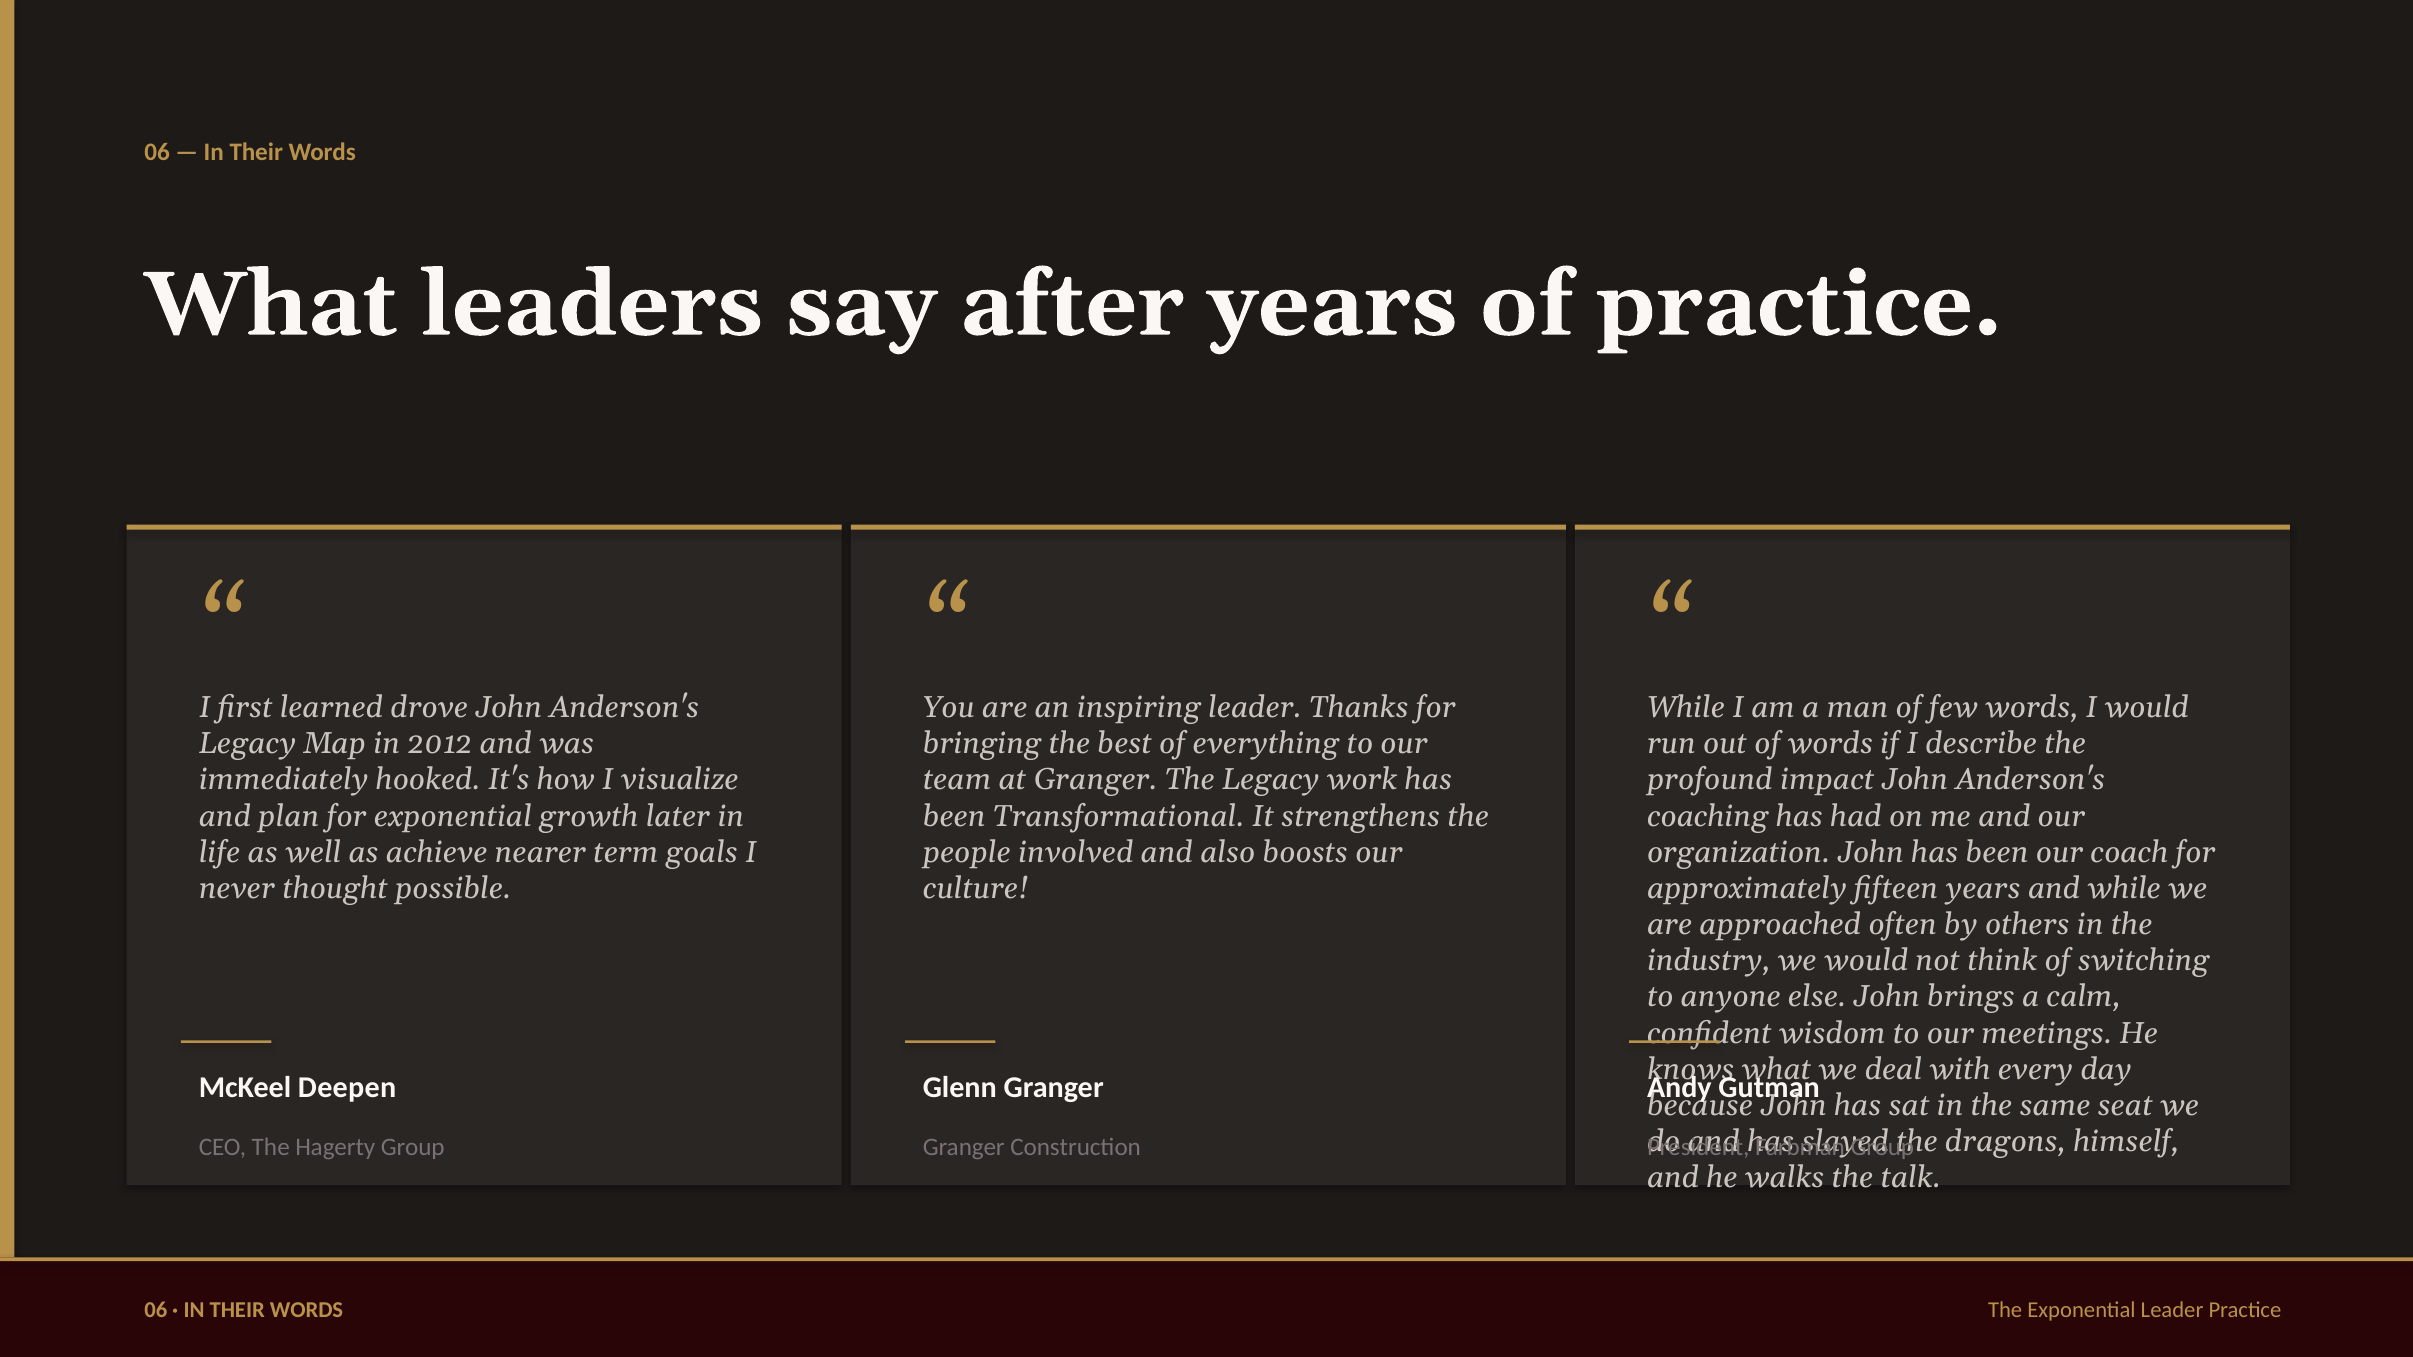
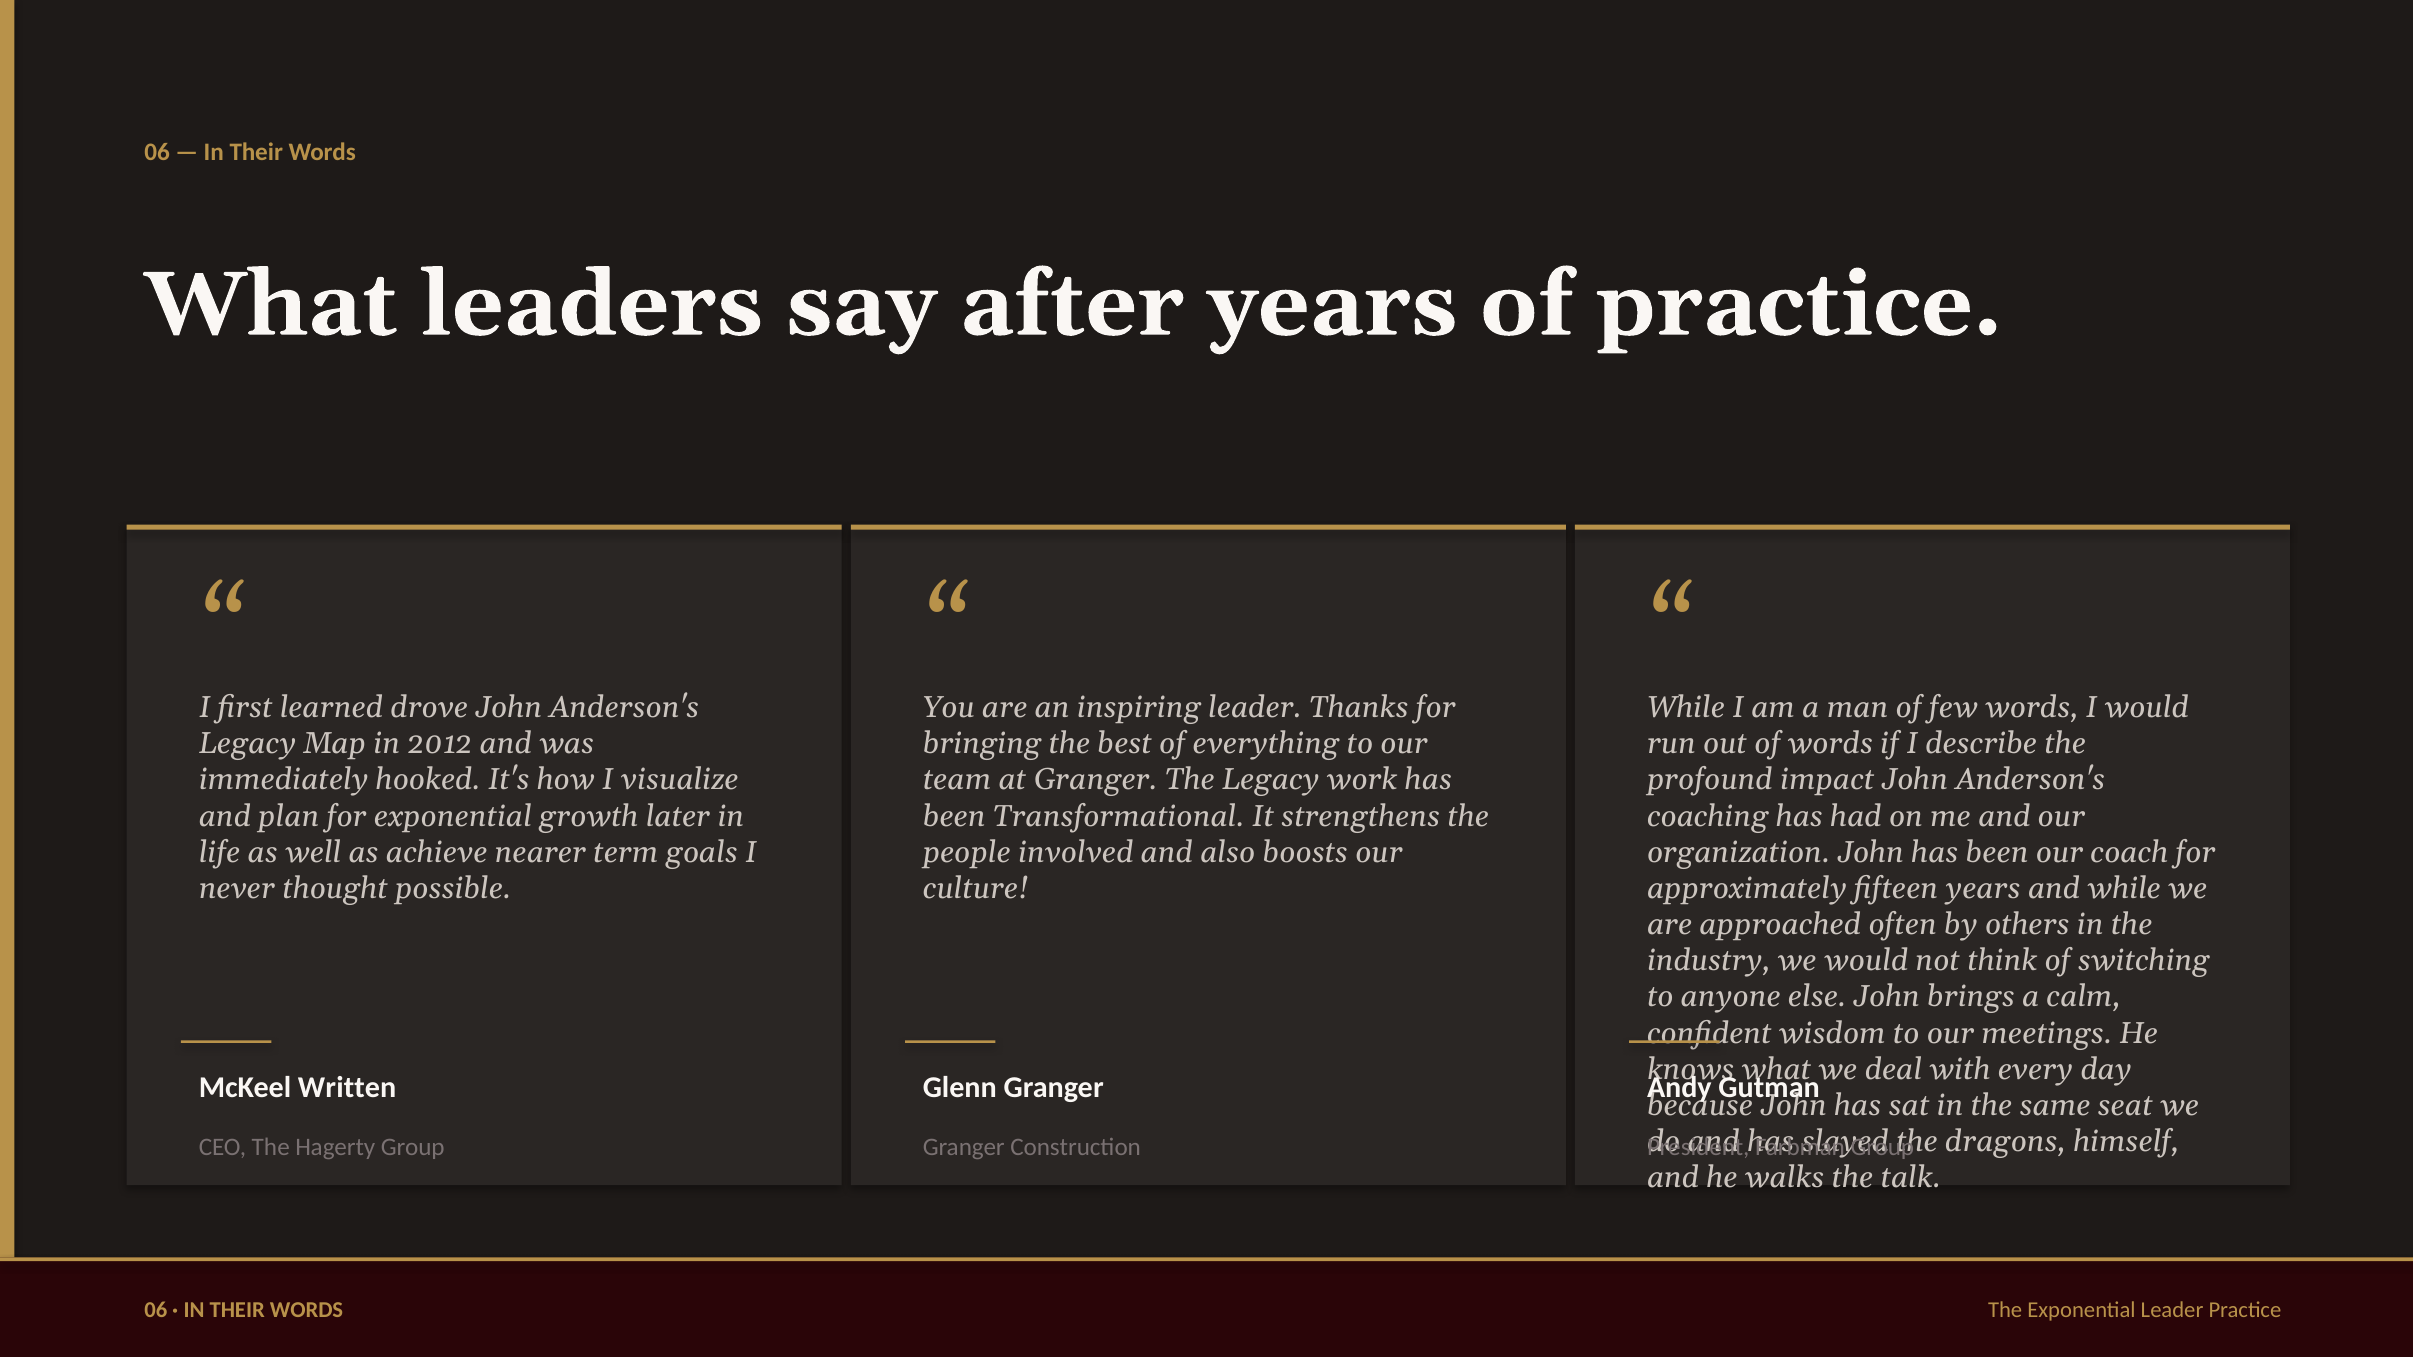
Deepen: Deepen -> Written (347, 1088)
